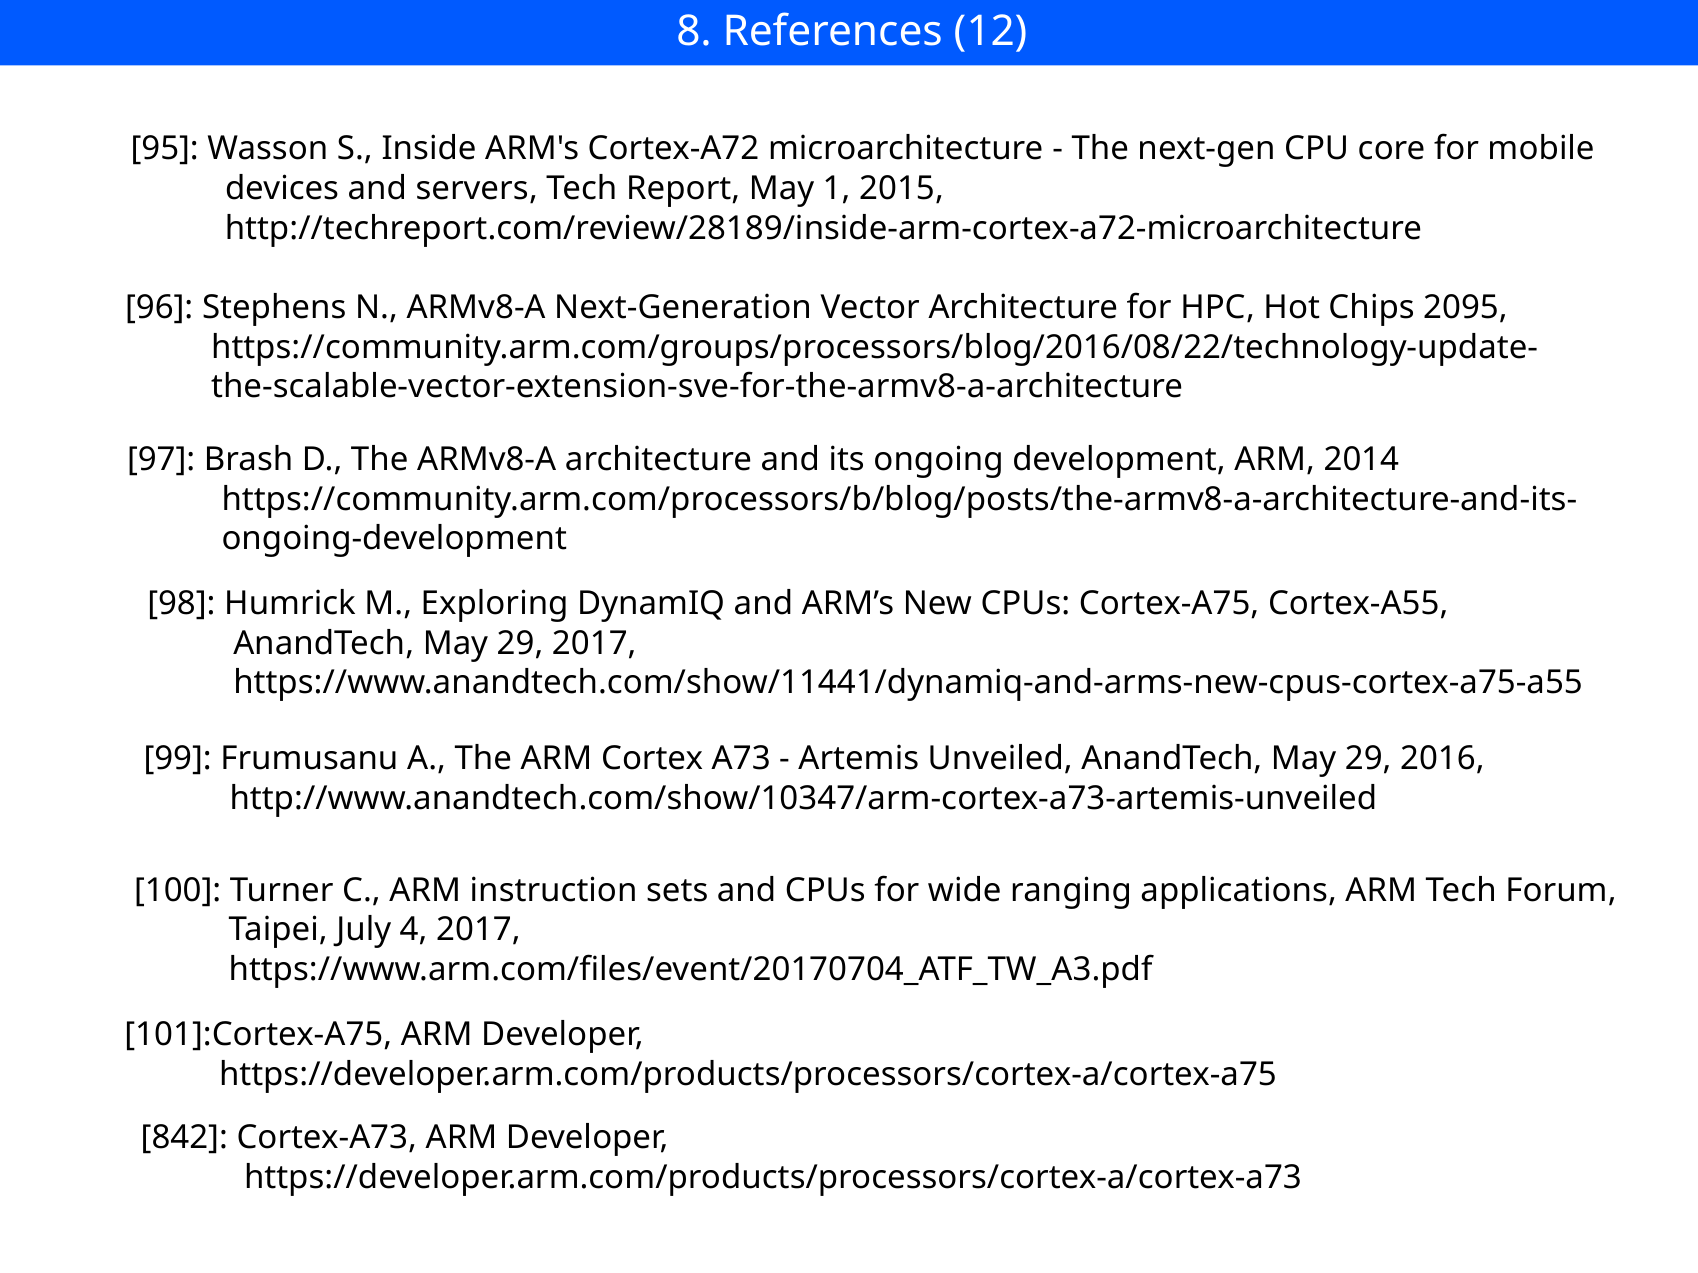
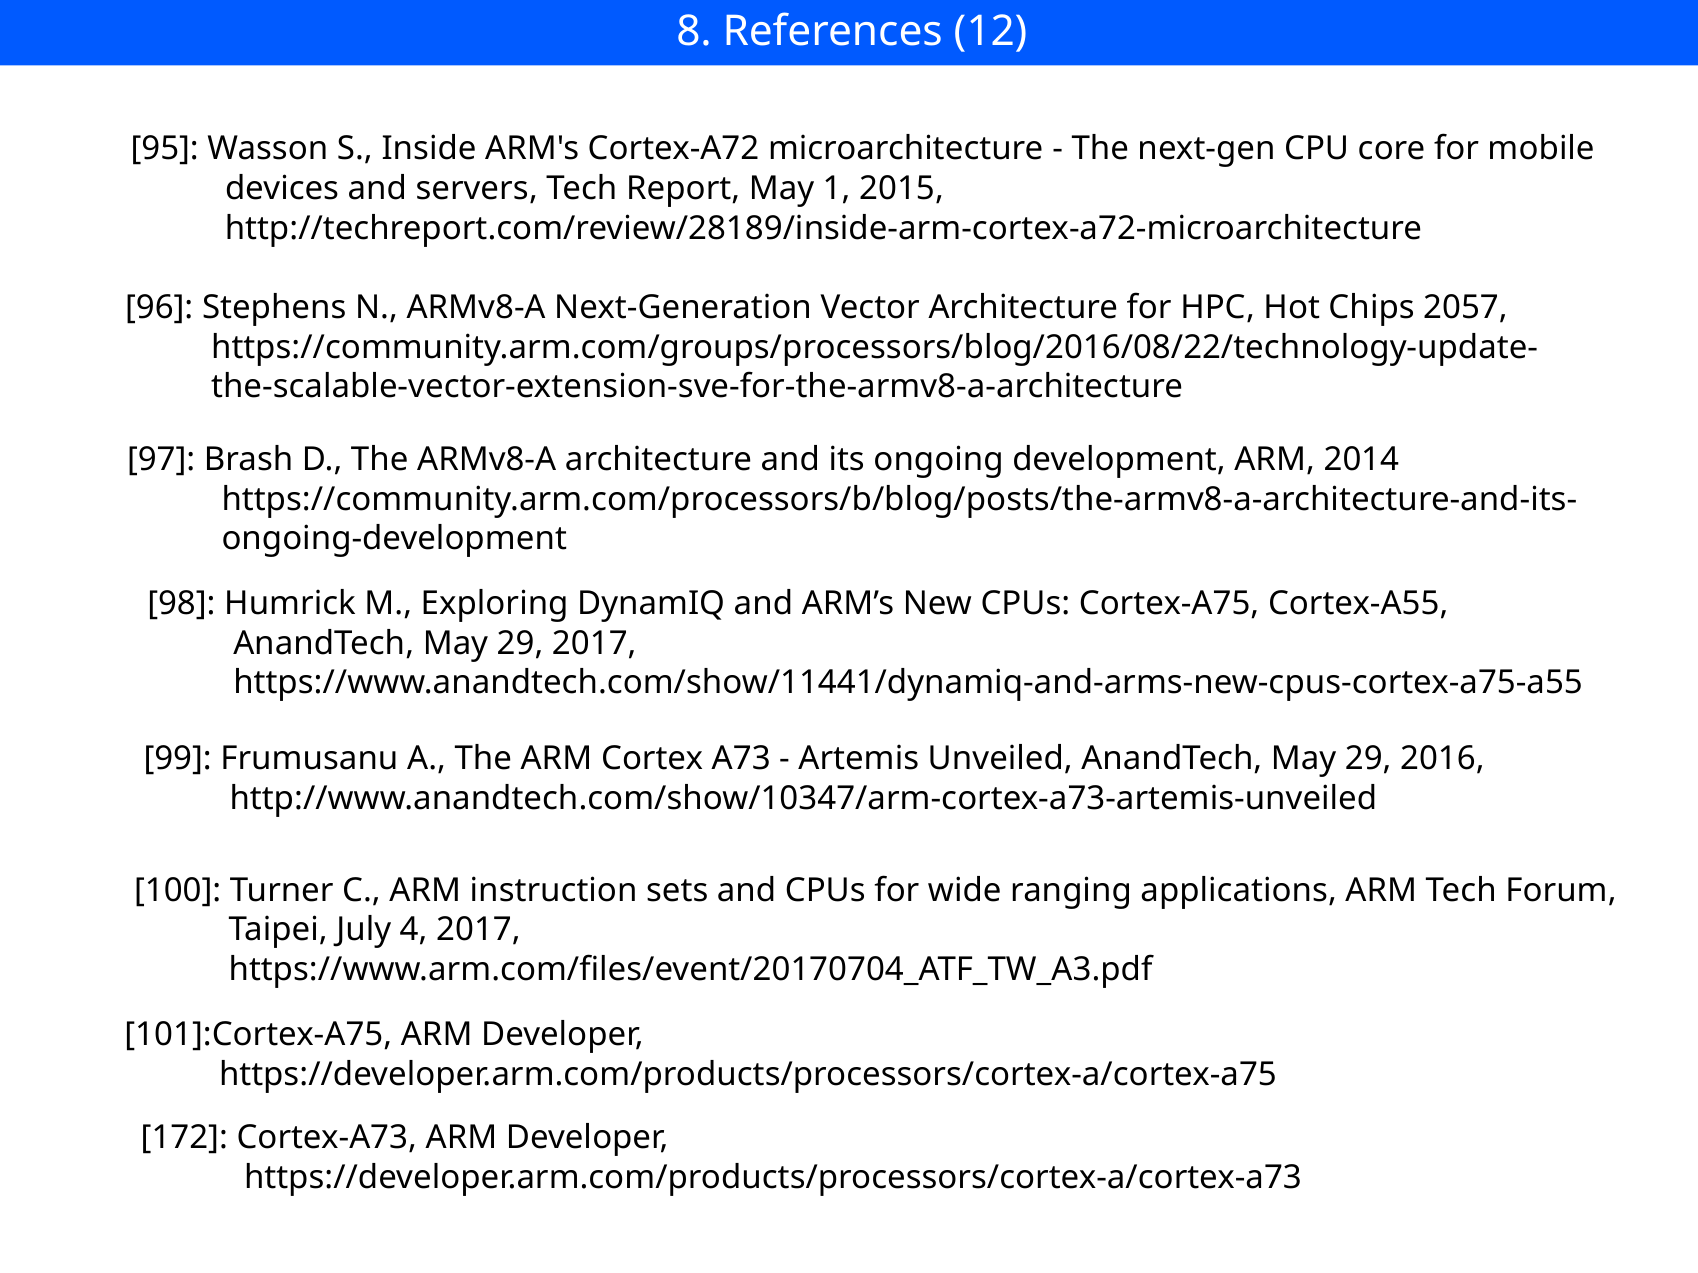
2095: 2095 -> 2057 (1465, 308)
842: 842 -> 172 (184, 1138)
